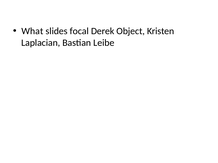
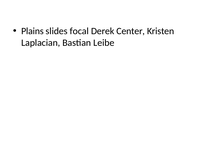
What: What -> Plains (32, 31)
Object: Object -> Center (131, 31)
